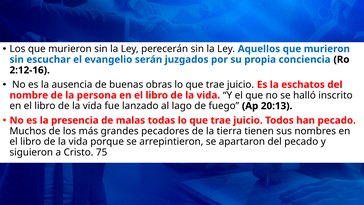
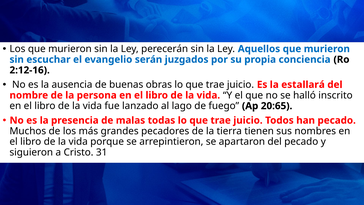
eschatos: eschatos -> estallará (303, 85)
20:13: 20:13 -> 20:65 (277, 106)
75: 75 -> 31 (102, 152)
